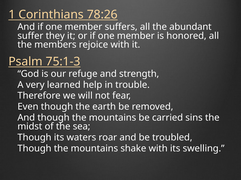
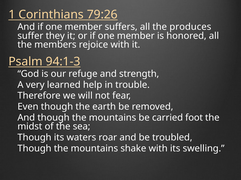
78:26: 78:26 -> 79:26 (102, 15)
abundant: abundant -> produces (190, 27)
75:1-3: 75:1-3 -> 94:1-3 (63, 62)
sins: sins -> foot (194, 118)
